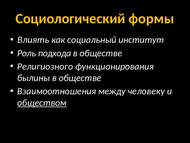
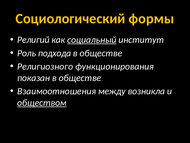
Влиять: Влиять -> Религий (33, 40)
социальный underline: none -> present (92, 40)
былины: былины -> показан (34, 78)
человеку: человеку -> возникла (146, 91)
